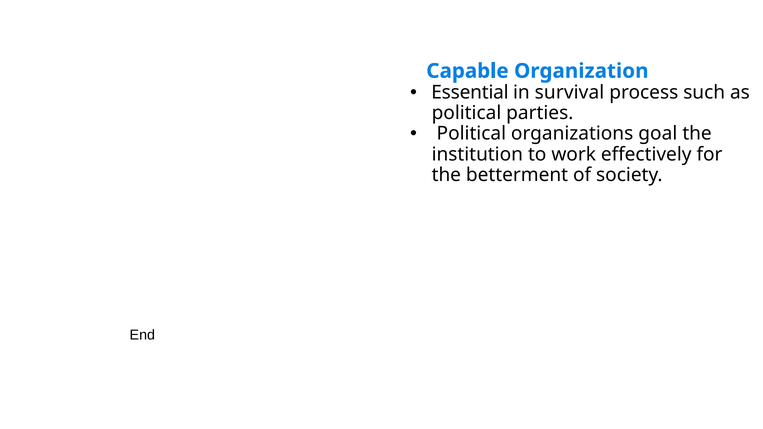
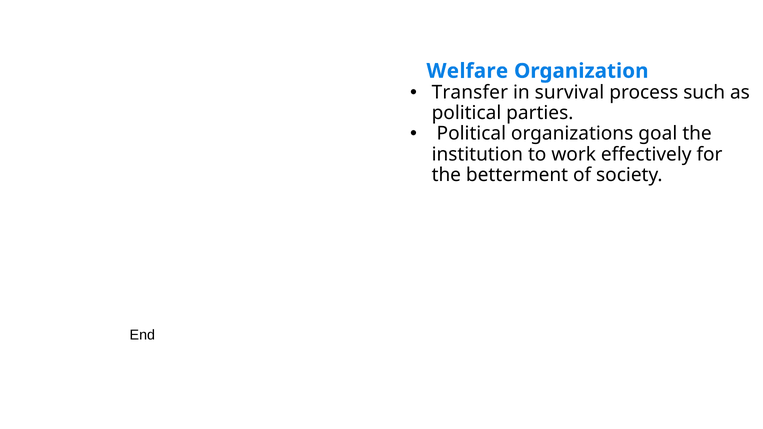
Capable: Capable -> Welfare (467, 71)
Essential: Essential -> Transfer (470, 93)
